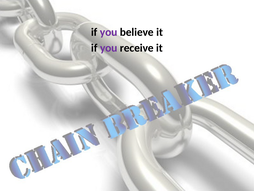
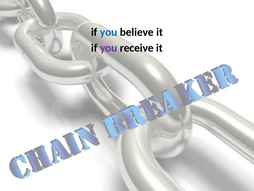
you colour: purple -> blue (109, 32)
